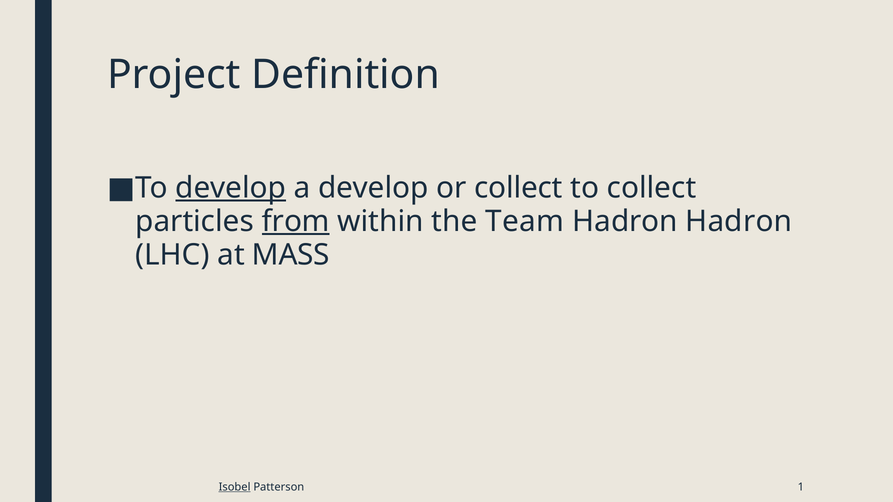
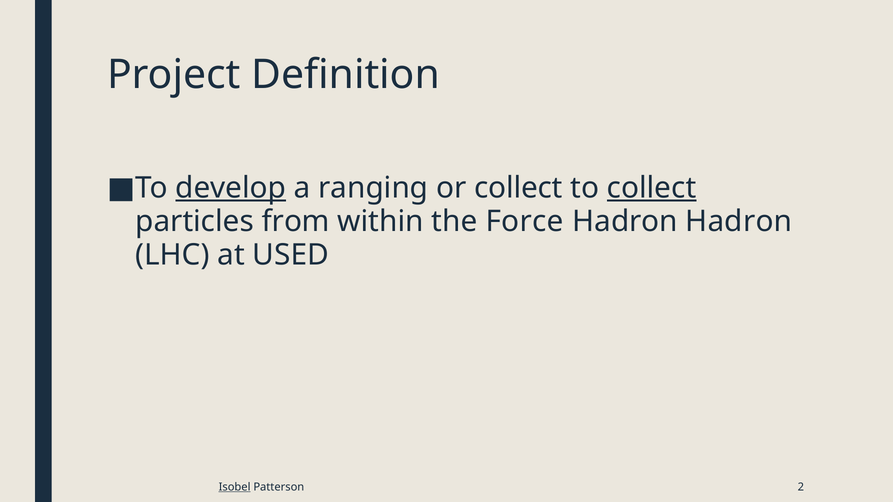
a develop: develop -> ranging (373, 188)
collect underline: none -> present (652, 188)
from underline: present -> none (296, 221)
Team: Team -> Force (525, 221)
MASS: MASS -> USED (291, 255)
1: 1 -> 2 (801, 487)
